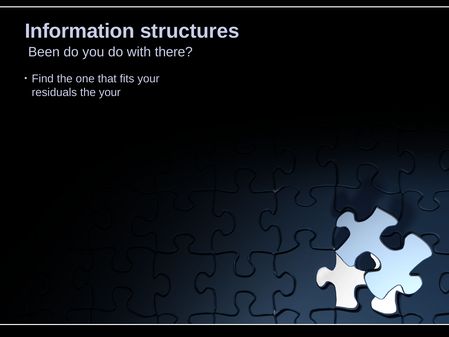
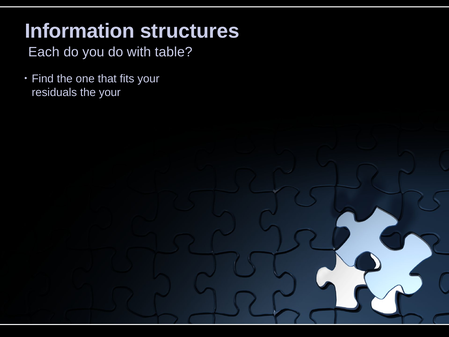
Been: Been -> Each (44, 52)
there: there -> table (174, 52)
